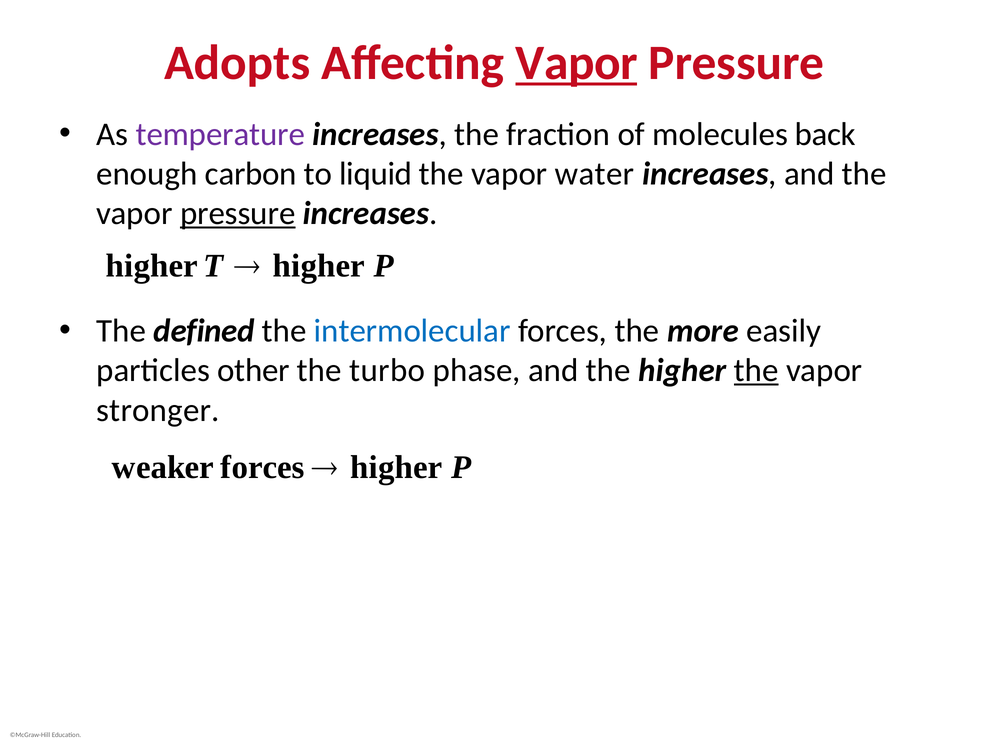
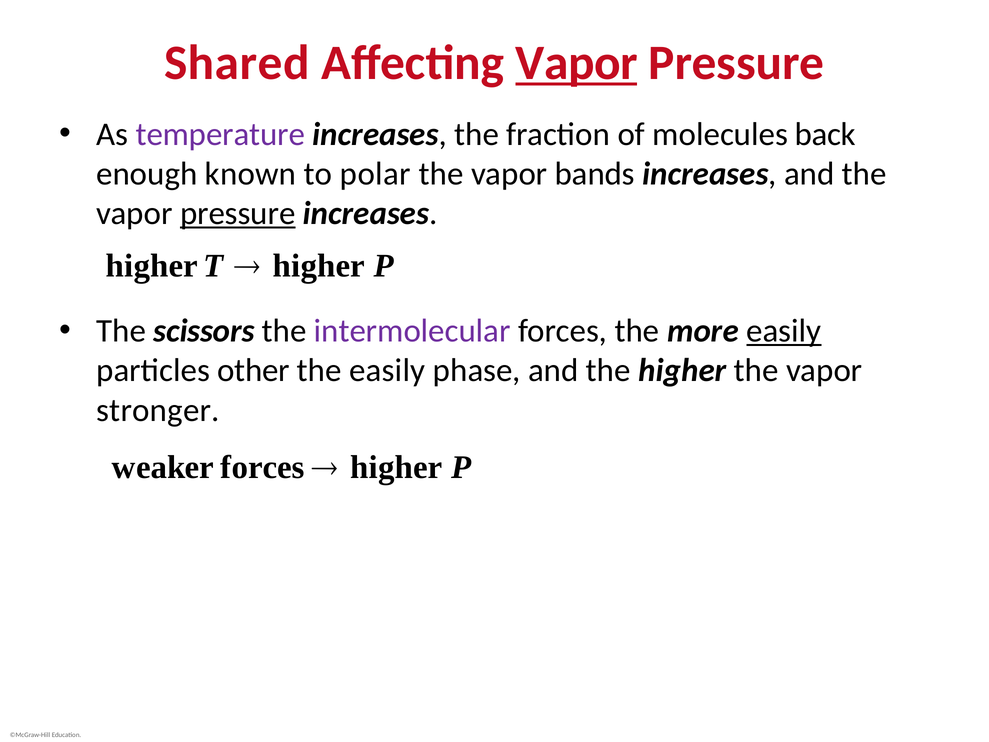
Adopts: Adopts -> Shared (237, 63)
carbon: carbon -> known (251, 174)
liquid: liquid -> polar (375, 174)
water: water -> bands (595, 174)
defined: defined -> scissors (204, 331)
intermolecular colour: blue -> purple (412, 331)
easily underline: none -> present (784, 331)
the turbo: turbo -> easily (387, 370)
the underline: present -> none (756, 370)
